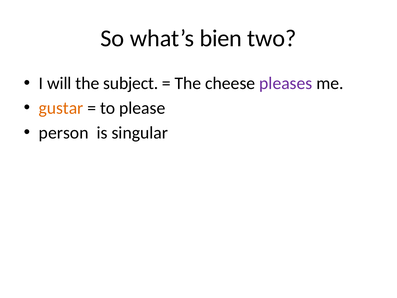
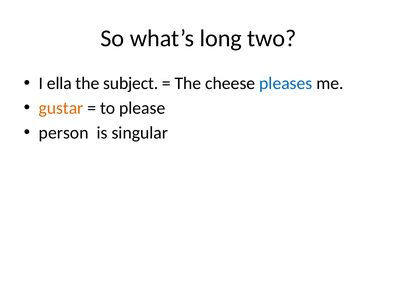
bien: bien -> long (221, 38)
will: will -> ella (59, 83)
pleases colour: purple -> blue (286, 83)
